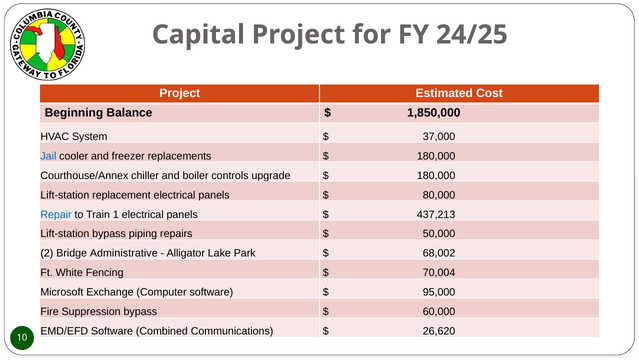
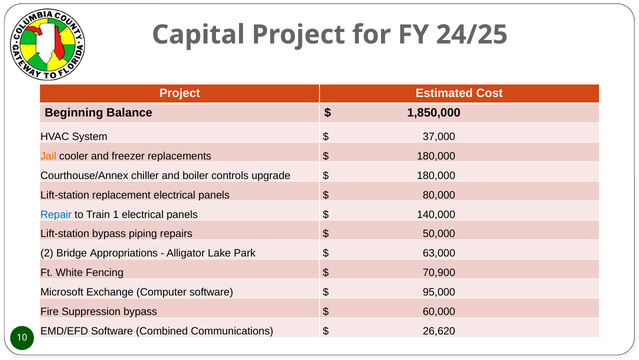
Jail colour: blue -> orange (48, 156)
437,213: 437,213 -> 140,000 (436, 214)
Administrative: Administrative -> Appropriations (124, 253)
68,002: 68,002 -> 63,000 (439, 253)
70,004: 70,004 -> 70,900 (439, 272)
